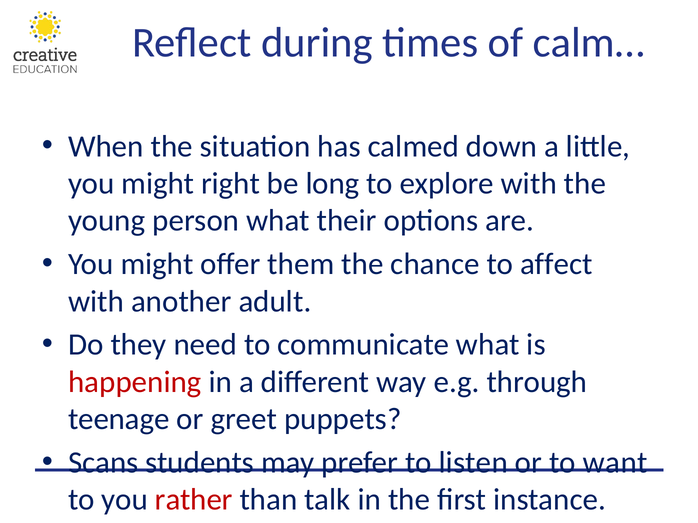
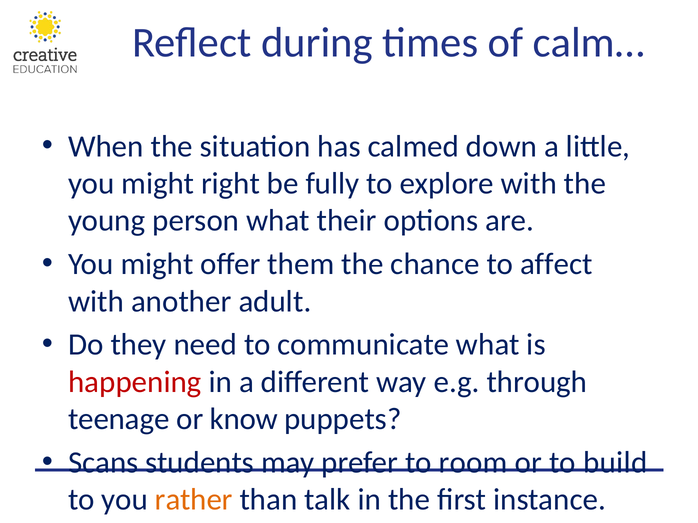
long: long -> fully (332, 184)
greet: greet -> know (244, 419)
listen: listen -> room (473, 463)
to want: want -> build (615, 463)
rather colour: red -> orange (194, 500)
